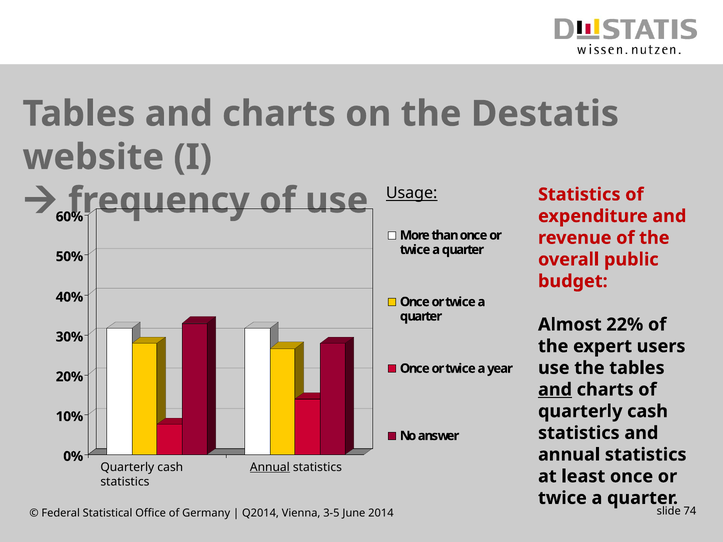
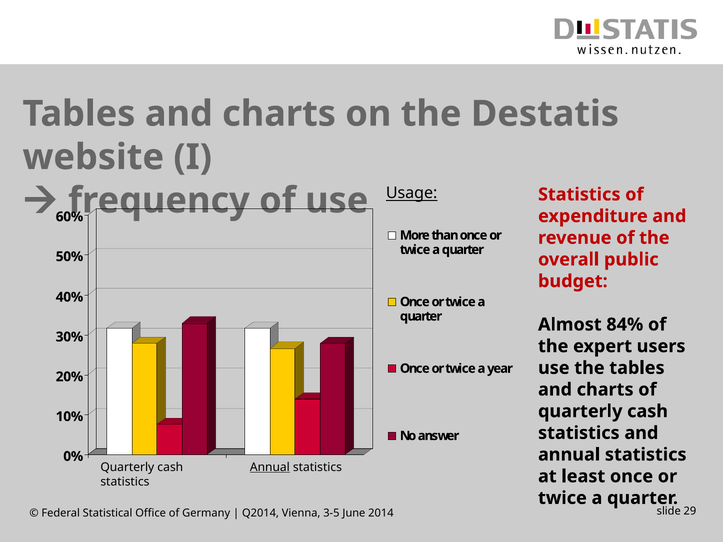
22%: 22% -> 84% (625, 325)
and underline: present -> none (555, 390)
74: 74 -> 29 (690, 512)
